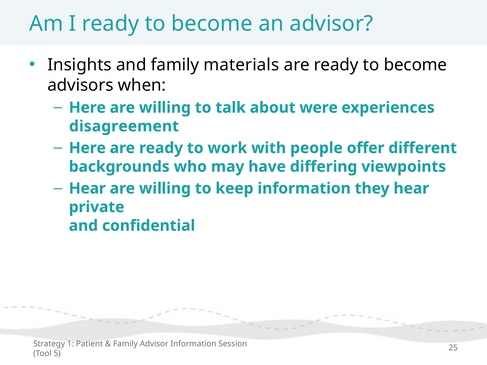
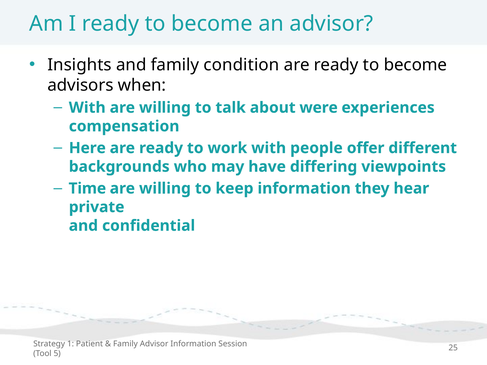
materials: materials -> condition (241, 65)
Here: Here -> With (87, 108)
disagreement: disagreement -> compensation (124, 126)
Hear: Hear -> Time (87, 189)
